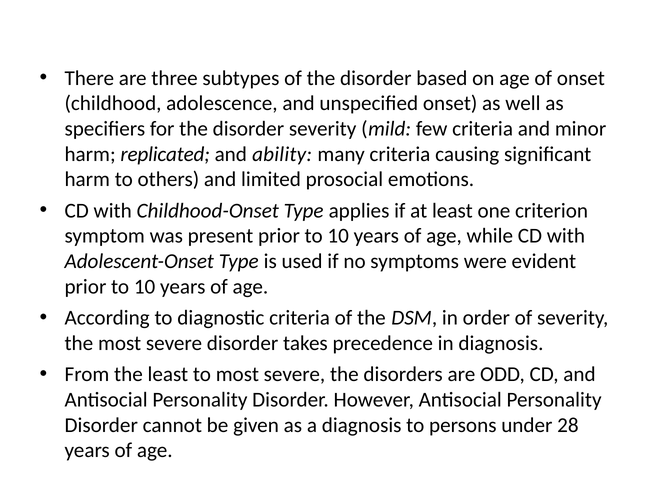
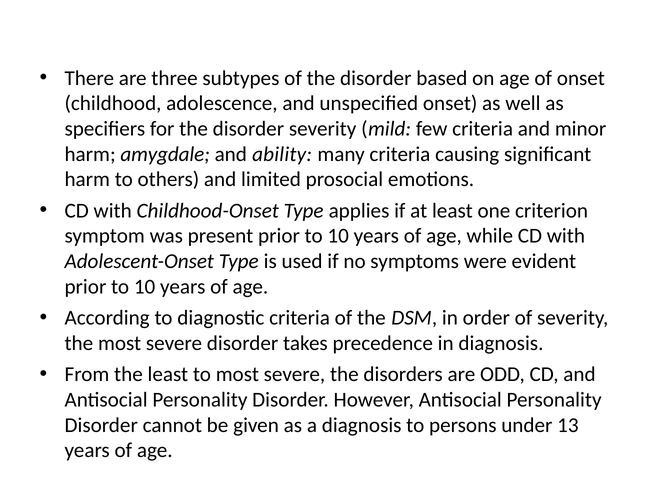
replicated: replicated -> amygdale (165, 154)
28: 28 -> 13 (568, 425)
